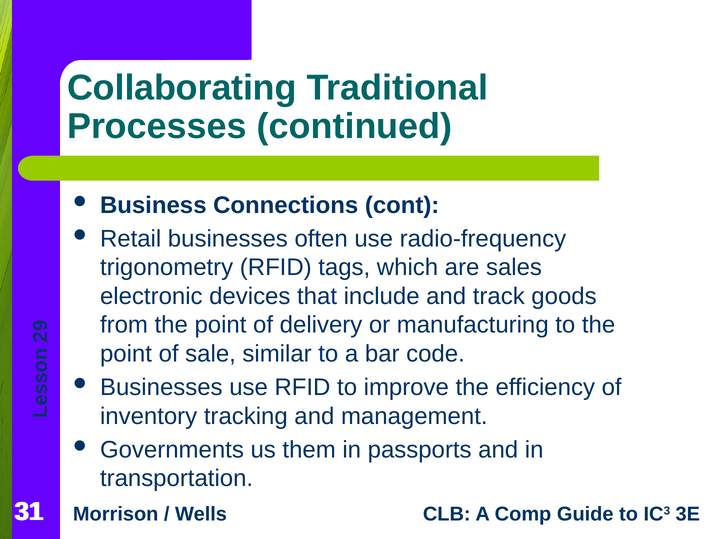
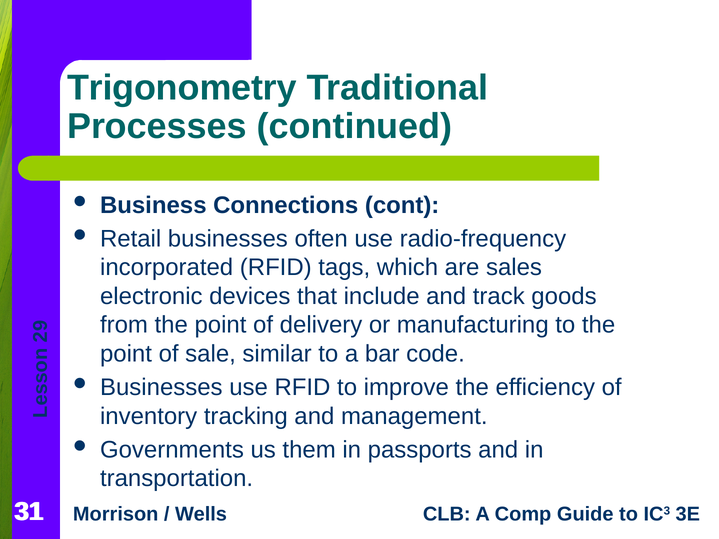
Collaborating: Collaborating -> Trigonometry (182, 88)
trigonometry: trigonometry -> incorporated (167, 268)
